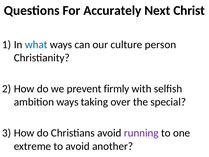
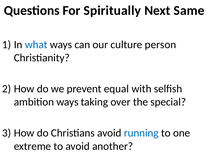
Accurately: Accurately -> Spiritually (112, 11)
Christ: Christ -> Same (189, 11)
firmly: firmly -> equal (116, 89)
running colour: purple -> blue (141, 133)
